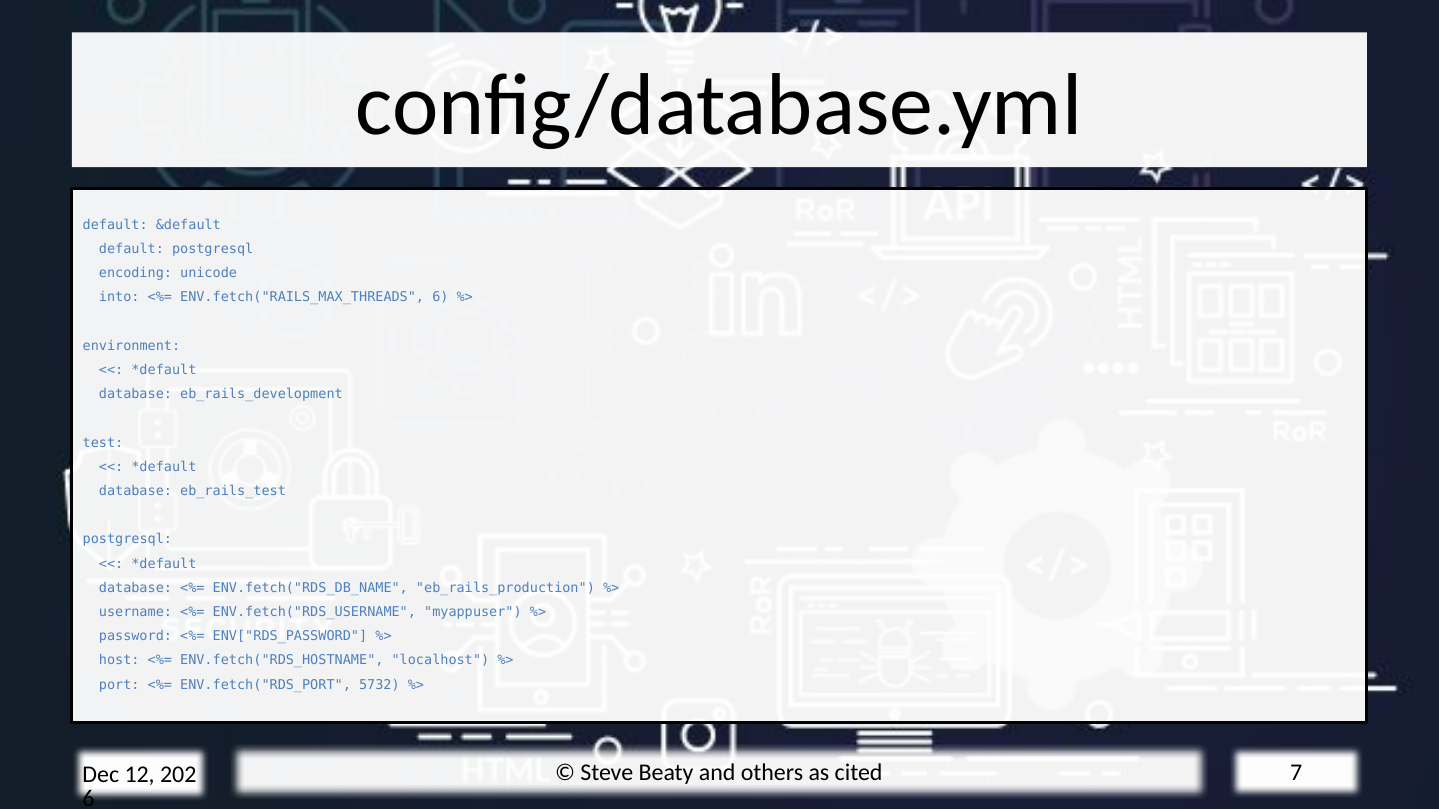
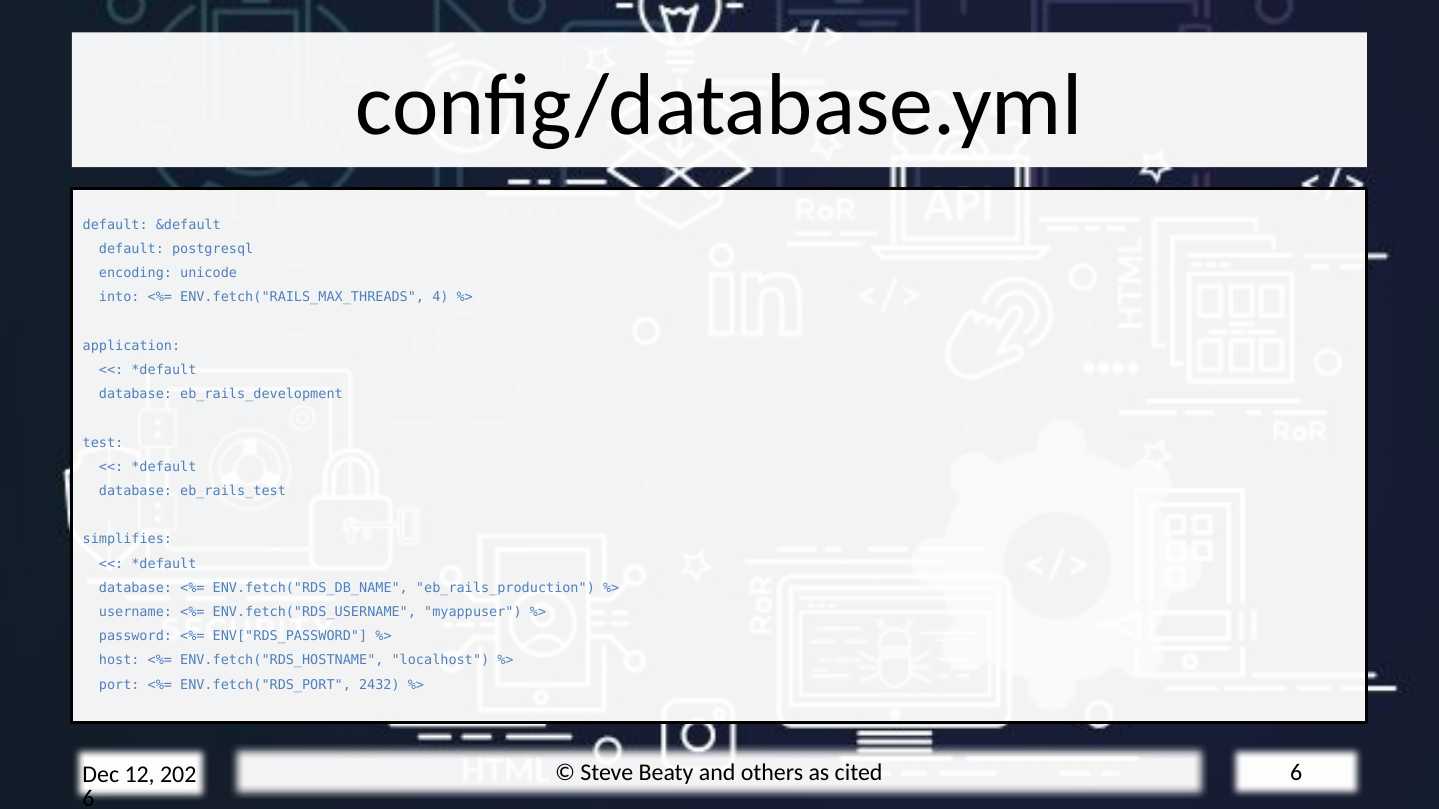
ENV.fetch("RAILS_MAX_THREADS 6: 6 -> 4 (440, 298)
environment: environment -> application (131, 346)
postgresql: postgresql -> simplifies (127, 540)
5732: 5732 -> 2432 (379, 685)
7: 7 -> 6 (1296, 773)
